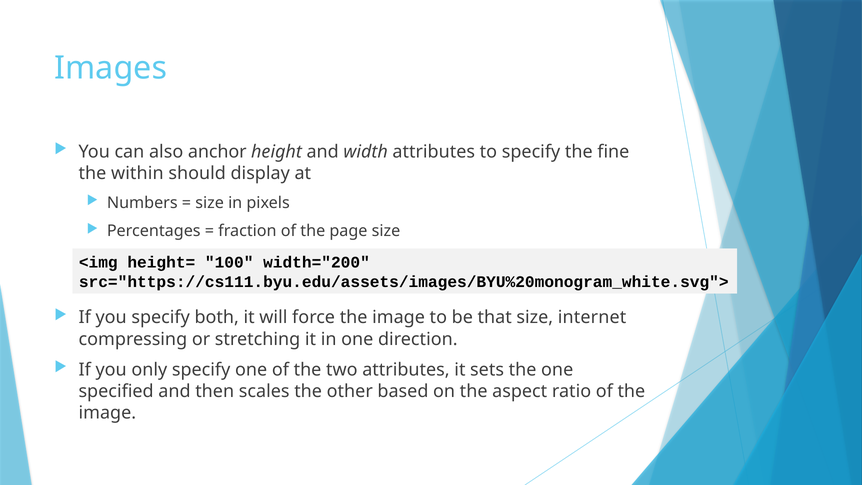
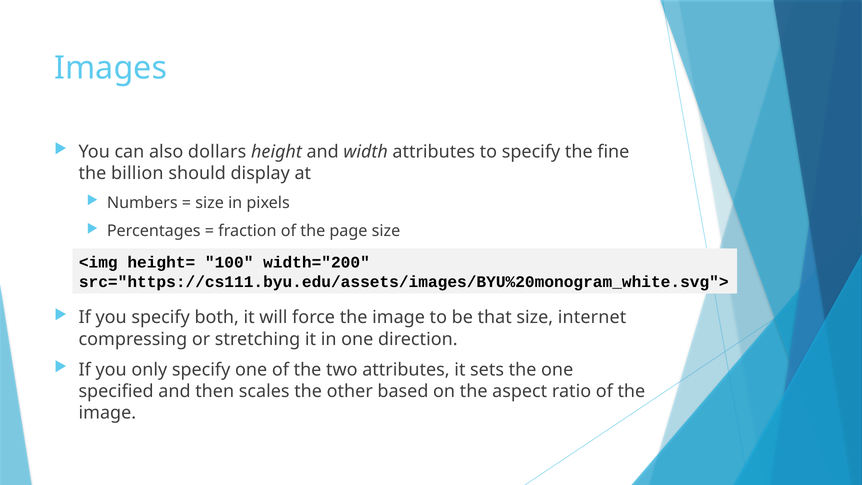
anchor: anchor -> dollars (217, 152)
within: within -> billion (137, 173)
